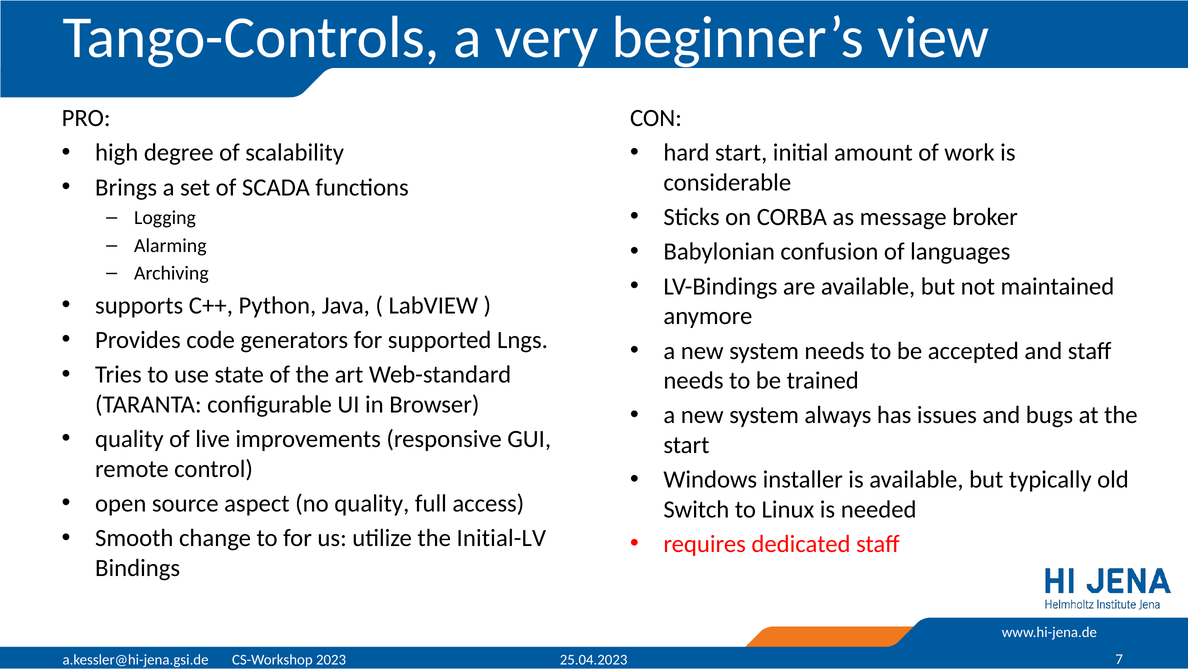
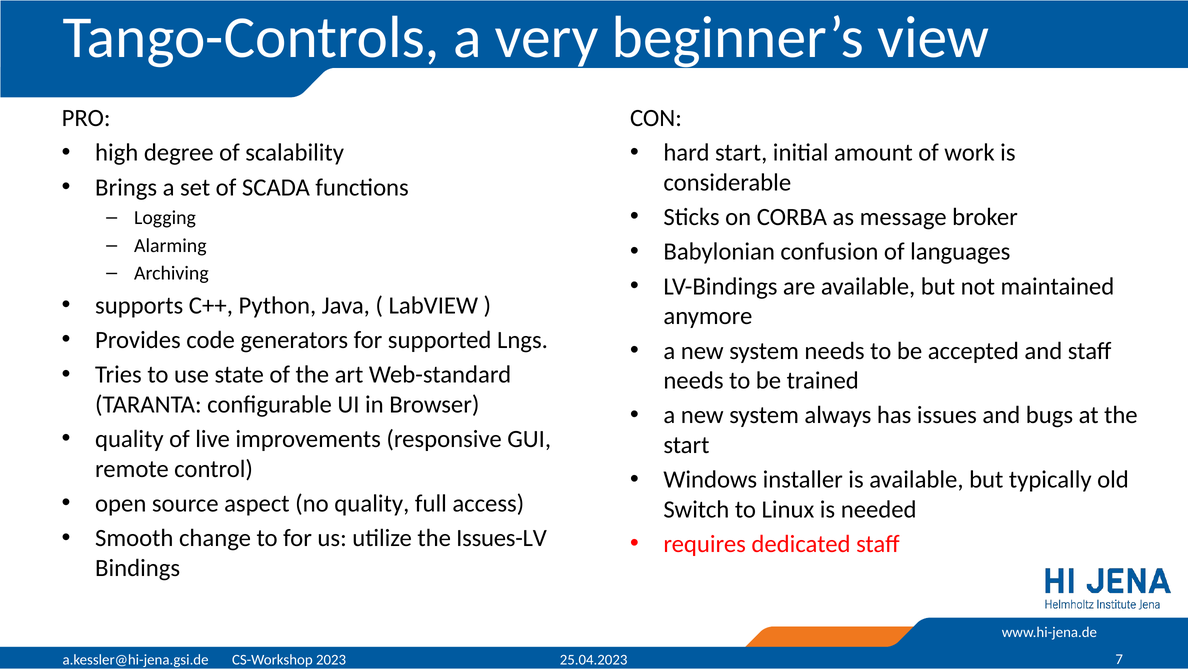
Initial-LV: Initial-LV -> Issues-LV (502, 538)
